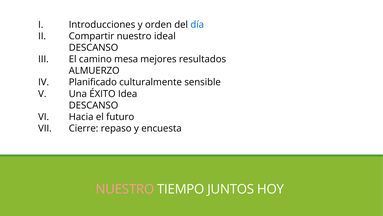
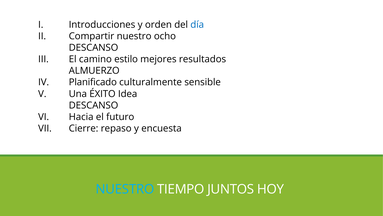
ideal: ideal -> ocho (165, 36)
mesa: mesa -> estilo (126, 59)
NUESTRO colour: pink -> light blue (125, 189)
